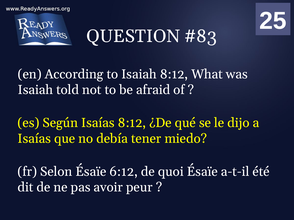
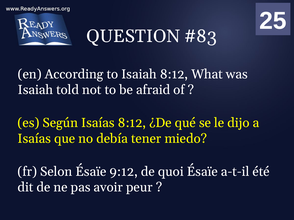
6:12: 6:12 -> 9:12 (124, 172)
